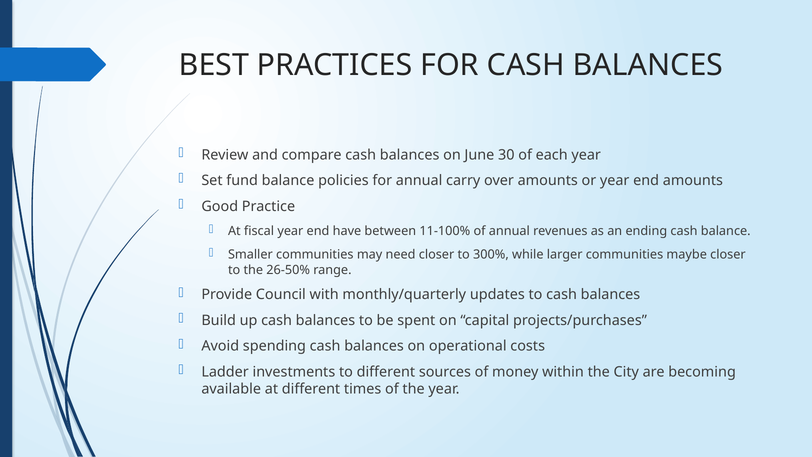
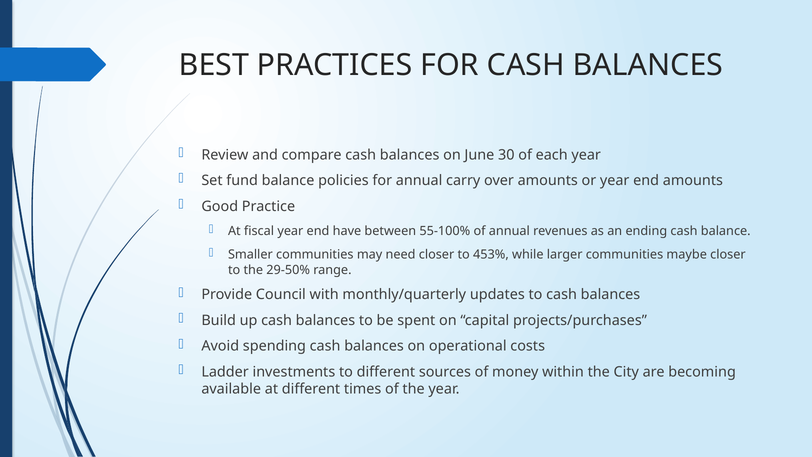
11-100%: 11-100% -> 55-100% (445, 231)
300%: 300% -> 453% (491, 255)
26-50%: 26-50% -> 29-50% (288, 270)
